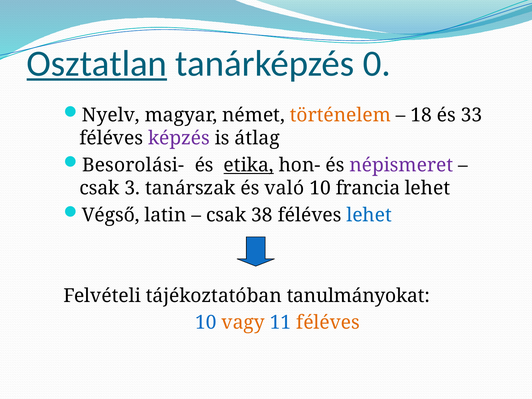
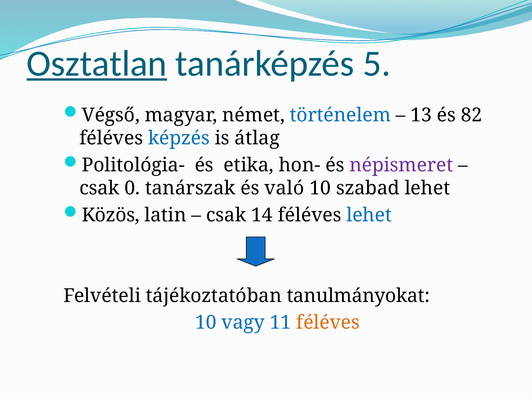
0: 0 -> 5 (377, 64)
Nyelv: Nyelv -> Végső (111, 115)
történelem colour: orange -> blue (340, 115)
18: 18 -> 13 (421, 115)
33: 33 -> 82 (472, 115)
képzés colour: purple -> blue (179, 138)
Besorolási-: Besorolási- -> Politológia- (133, 165)
etika underline: present -> none (249, 165)
3: 3 -> 0 (132, 188)
francia: francia -> szabad (368, 188)
Végső: Végső -> Közös (111, 215)
38: 38 -> 14 (262, 215)
vagy colour: orange -> blue (243, 323)
